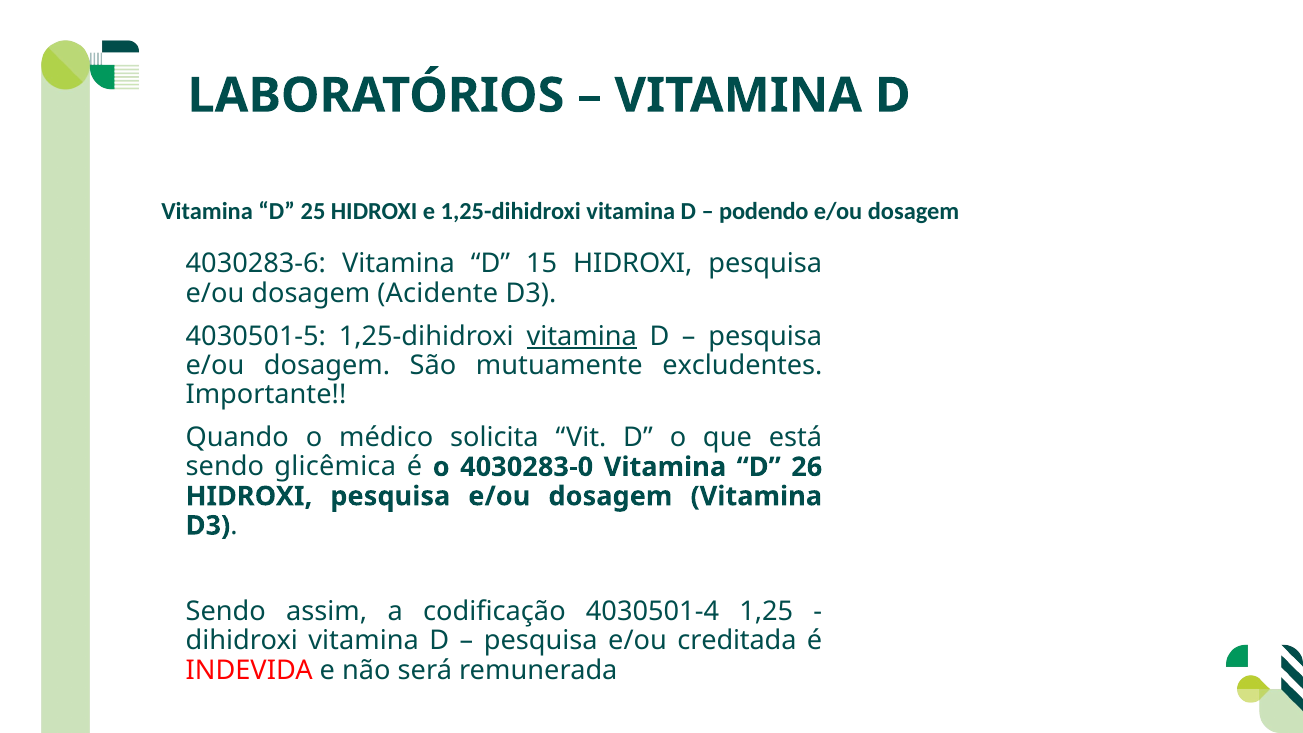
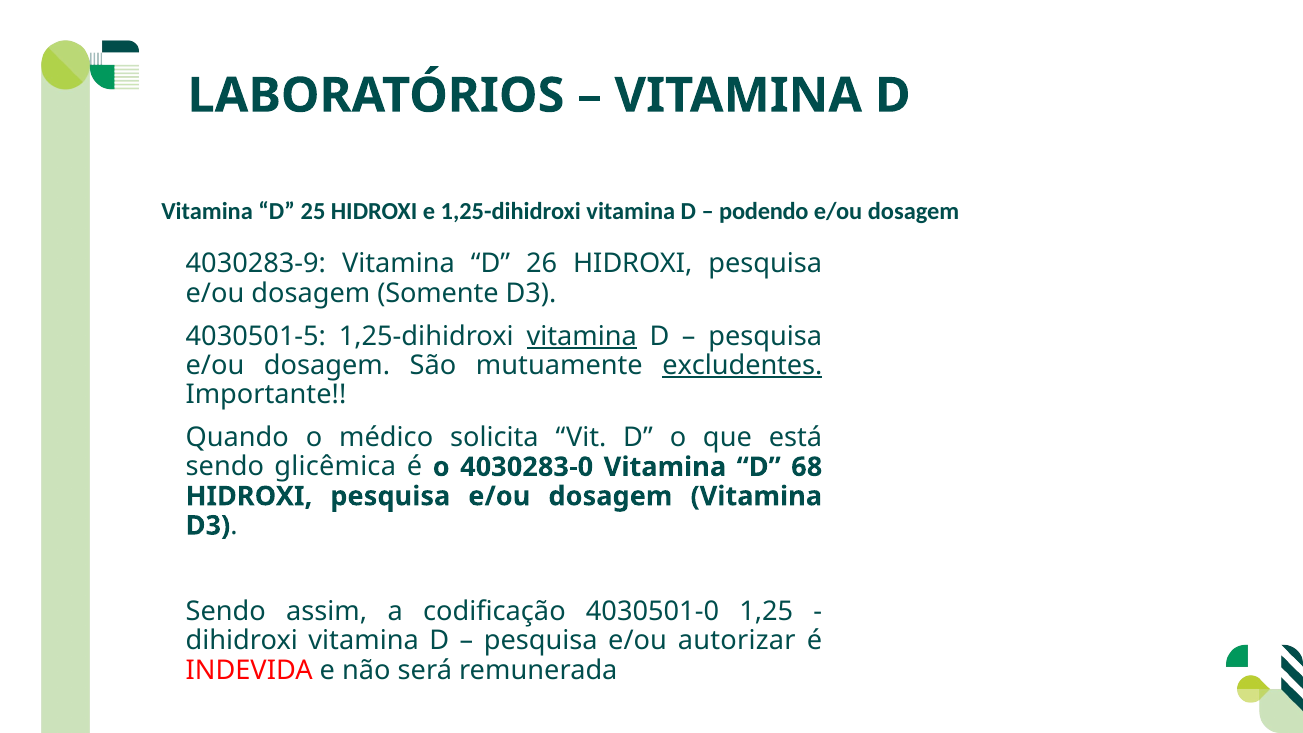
4030283-6: 4030283-6 -> 4030283-9 (256, 264)
15: 15 -> 26 (542, 264)
Acidente: Acidente -> Somente (438, 293)
excludentes underline: none -> present (742, 365)
26: 26 -> 68 (807, 467)
4030501-4: 4030501-4 -> 4030501-0 (652, 611)
creditada: creditada -> autorizar (737, 641)
